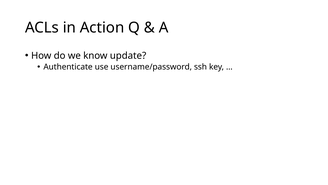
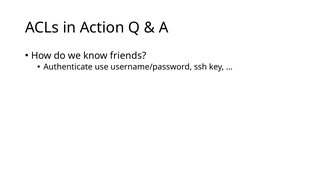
update: update -> friends (128, 55)
